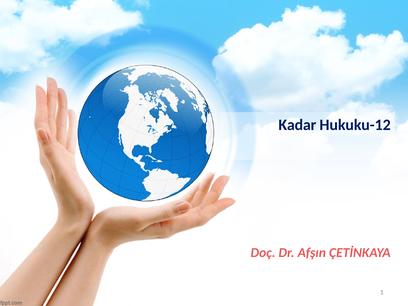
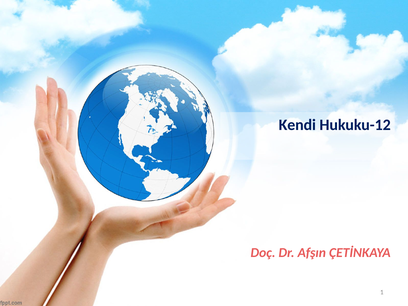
Kadar: Kadar -> Kendi (297, 125)
